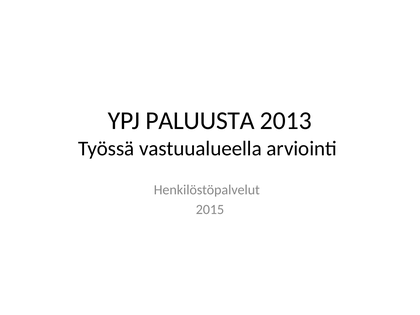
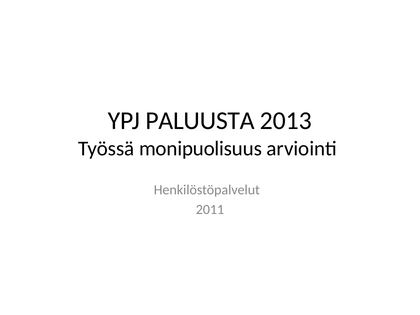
vastuualueella: vastuualueella -> monipuolisuus (200, 148)
2015: 2015 -> 2011 (210, 210)
